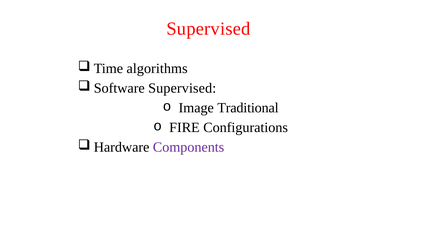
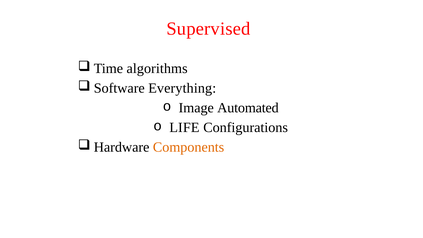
Supervised: Supervised -> Everything (182, 88)
Traditional: Traditional -> Automated (248, 108)
FIRE: FIRE -> LIFE (184, 127)
Components colour: purple -> orange (189, 147)
